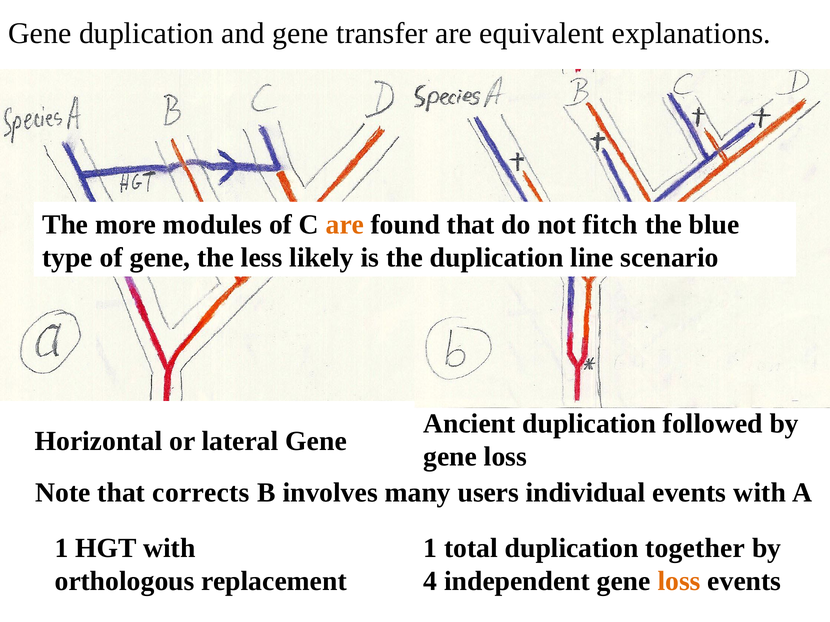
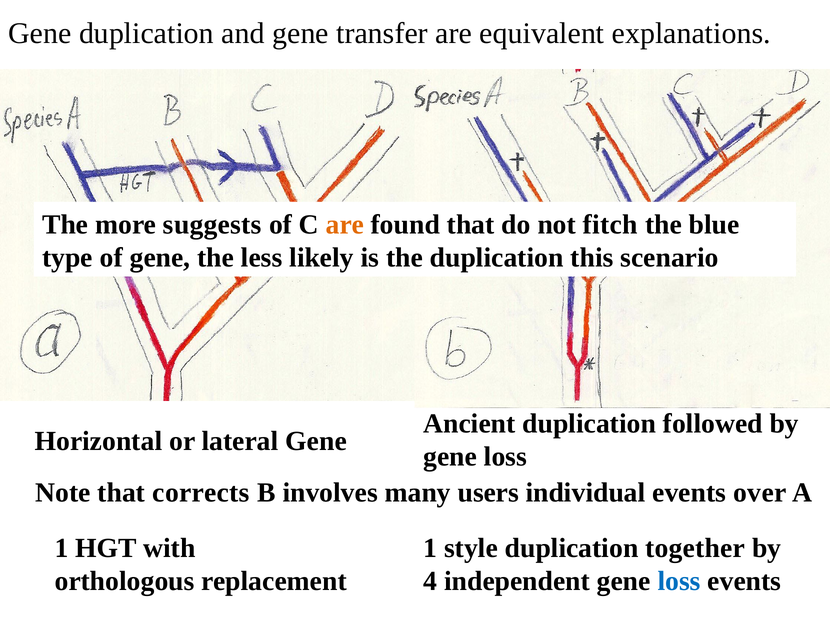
modules: modules -> suggests (212, 225)
line: line -> this (592, 258)
events with: with -> over (760, 493)
total: total -> style (471, 548)
loss colour: orange -> blue (679, 582)
